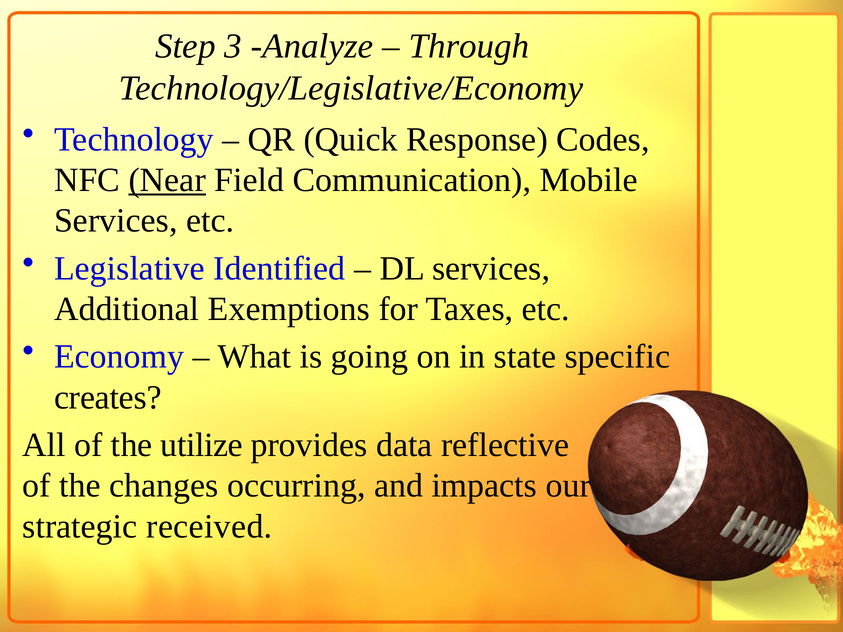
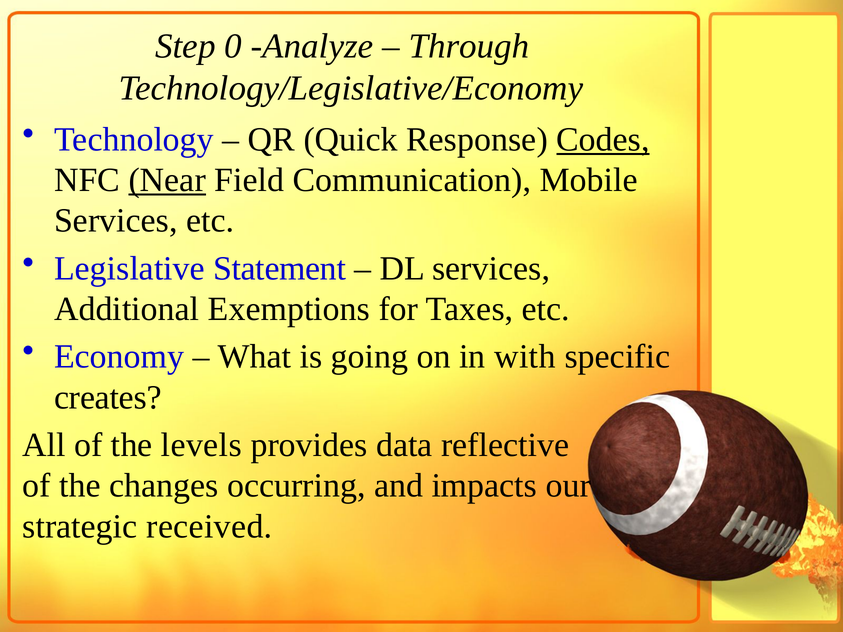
3: 3 -> 0 (233, 46)
Codes underline: none -> present (603, 139)
Identified: Identified -> Statement (280, 268)
state: state -> with (525, 357)
utilize: utilize -> levels (201, 445)
